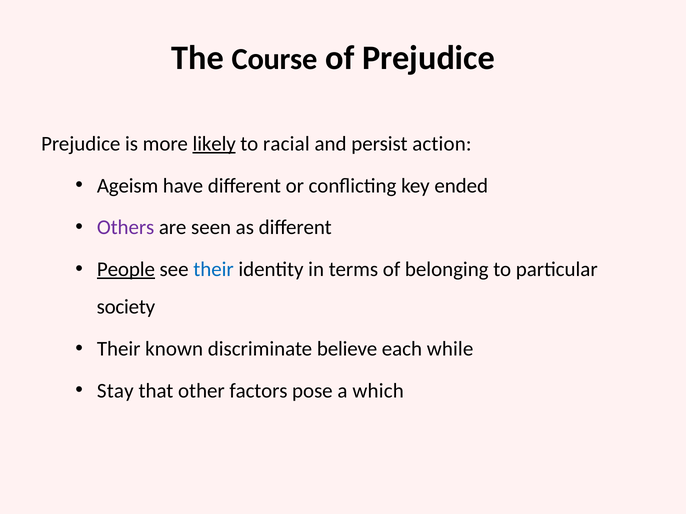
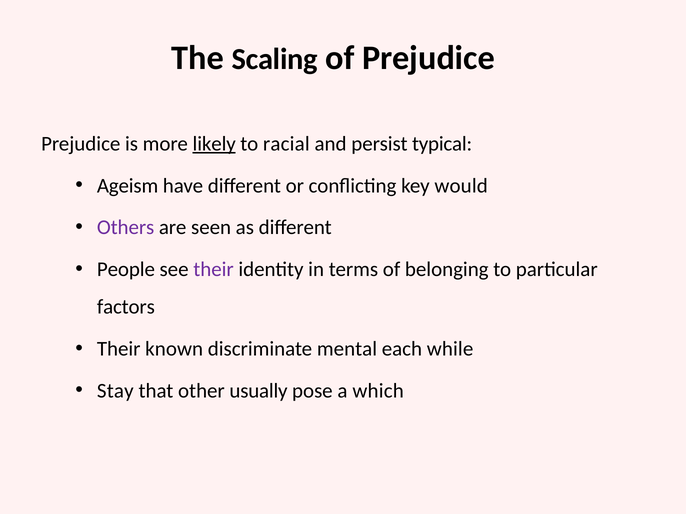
Course: Course -> Scaling (275, 59)
action: action -> typical (442, 144)
ended: ended -> would (461, 186)
People underline: present -> none (126, 270)
their colour: blue -> purple (214, 270)
society: society -> factors (126, 307)
believe: believe -> mental (347, 349)
factors: factors -> usually (259, 391)
